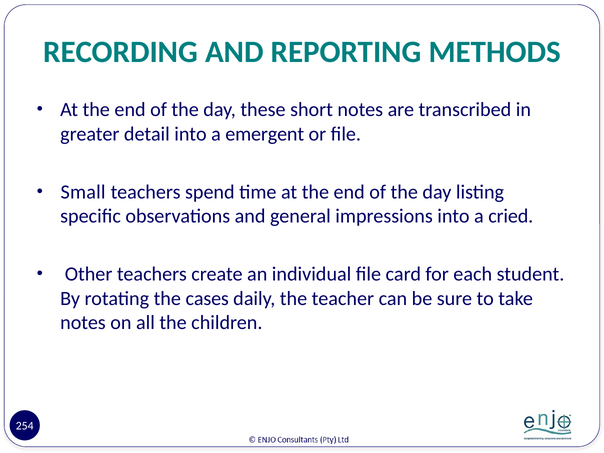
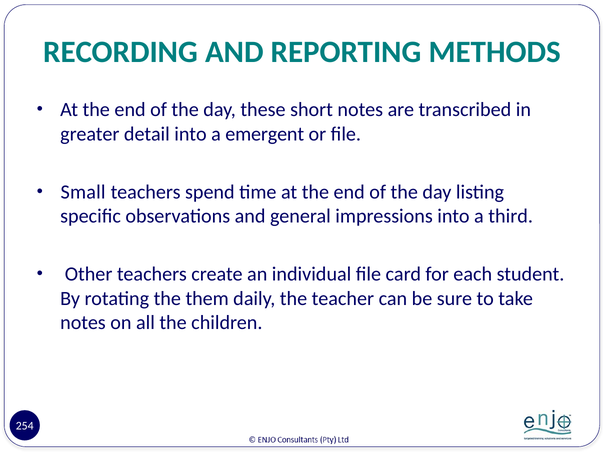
cried: cried -> third (511, 216)
cases: cases -> them (207, 298)
